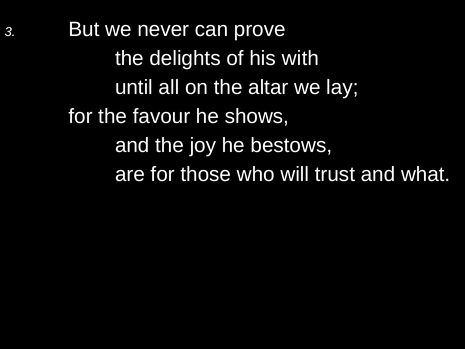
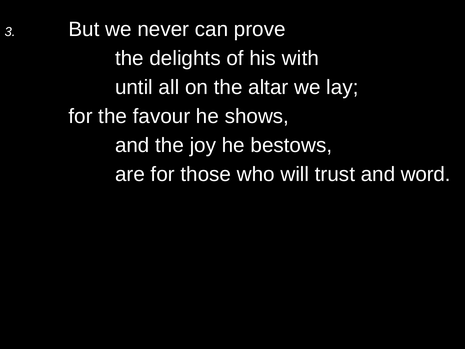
what: what -> word (426, 174)
